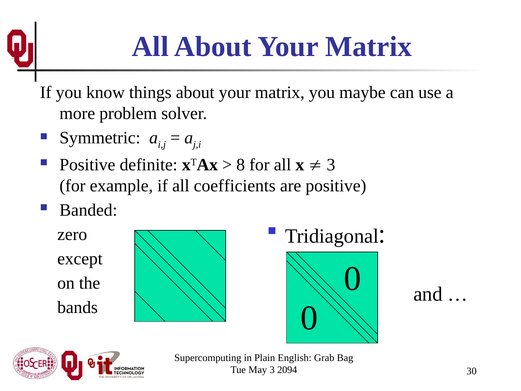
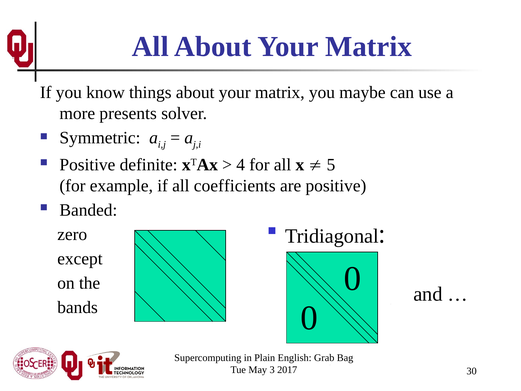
problem: problem -> presents (128, 113)
8: 8 -> 4 (241, 165)
3: 3 -> 5 (331, 165)
2094: 2094 -> 2017 (287, 370)
